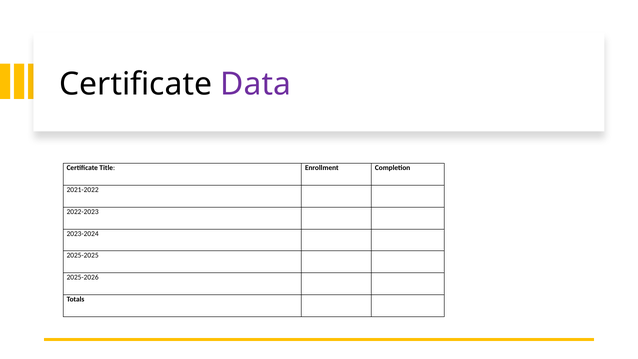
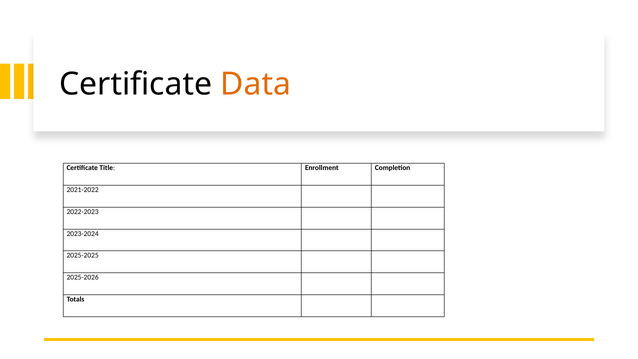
Data colour: purple -> orange (256, 84)
